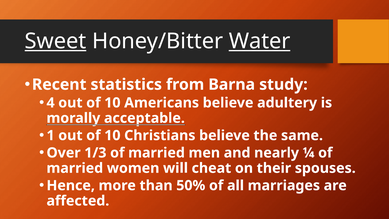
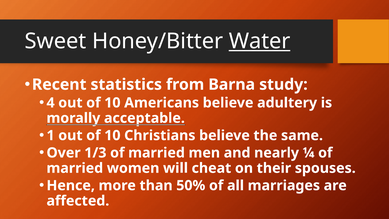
Sweet underline: present -> none (56, 41)
